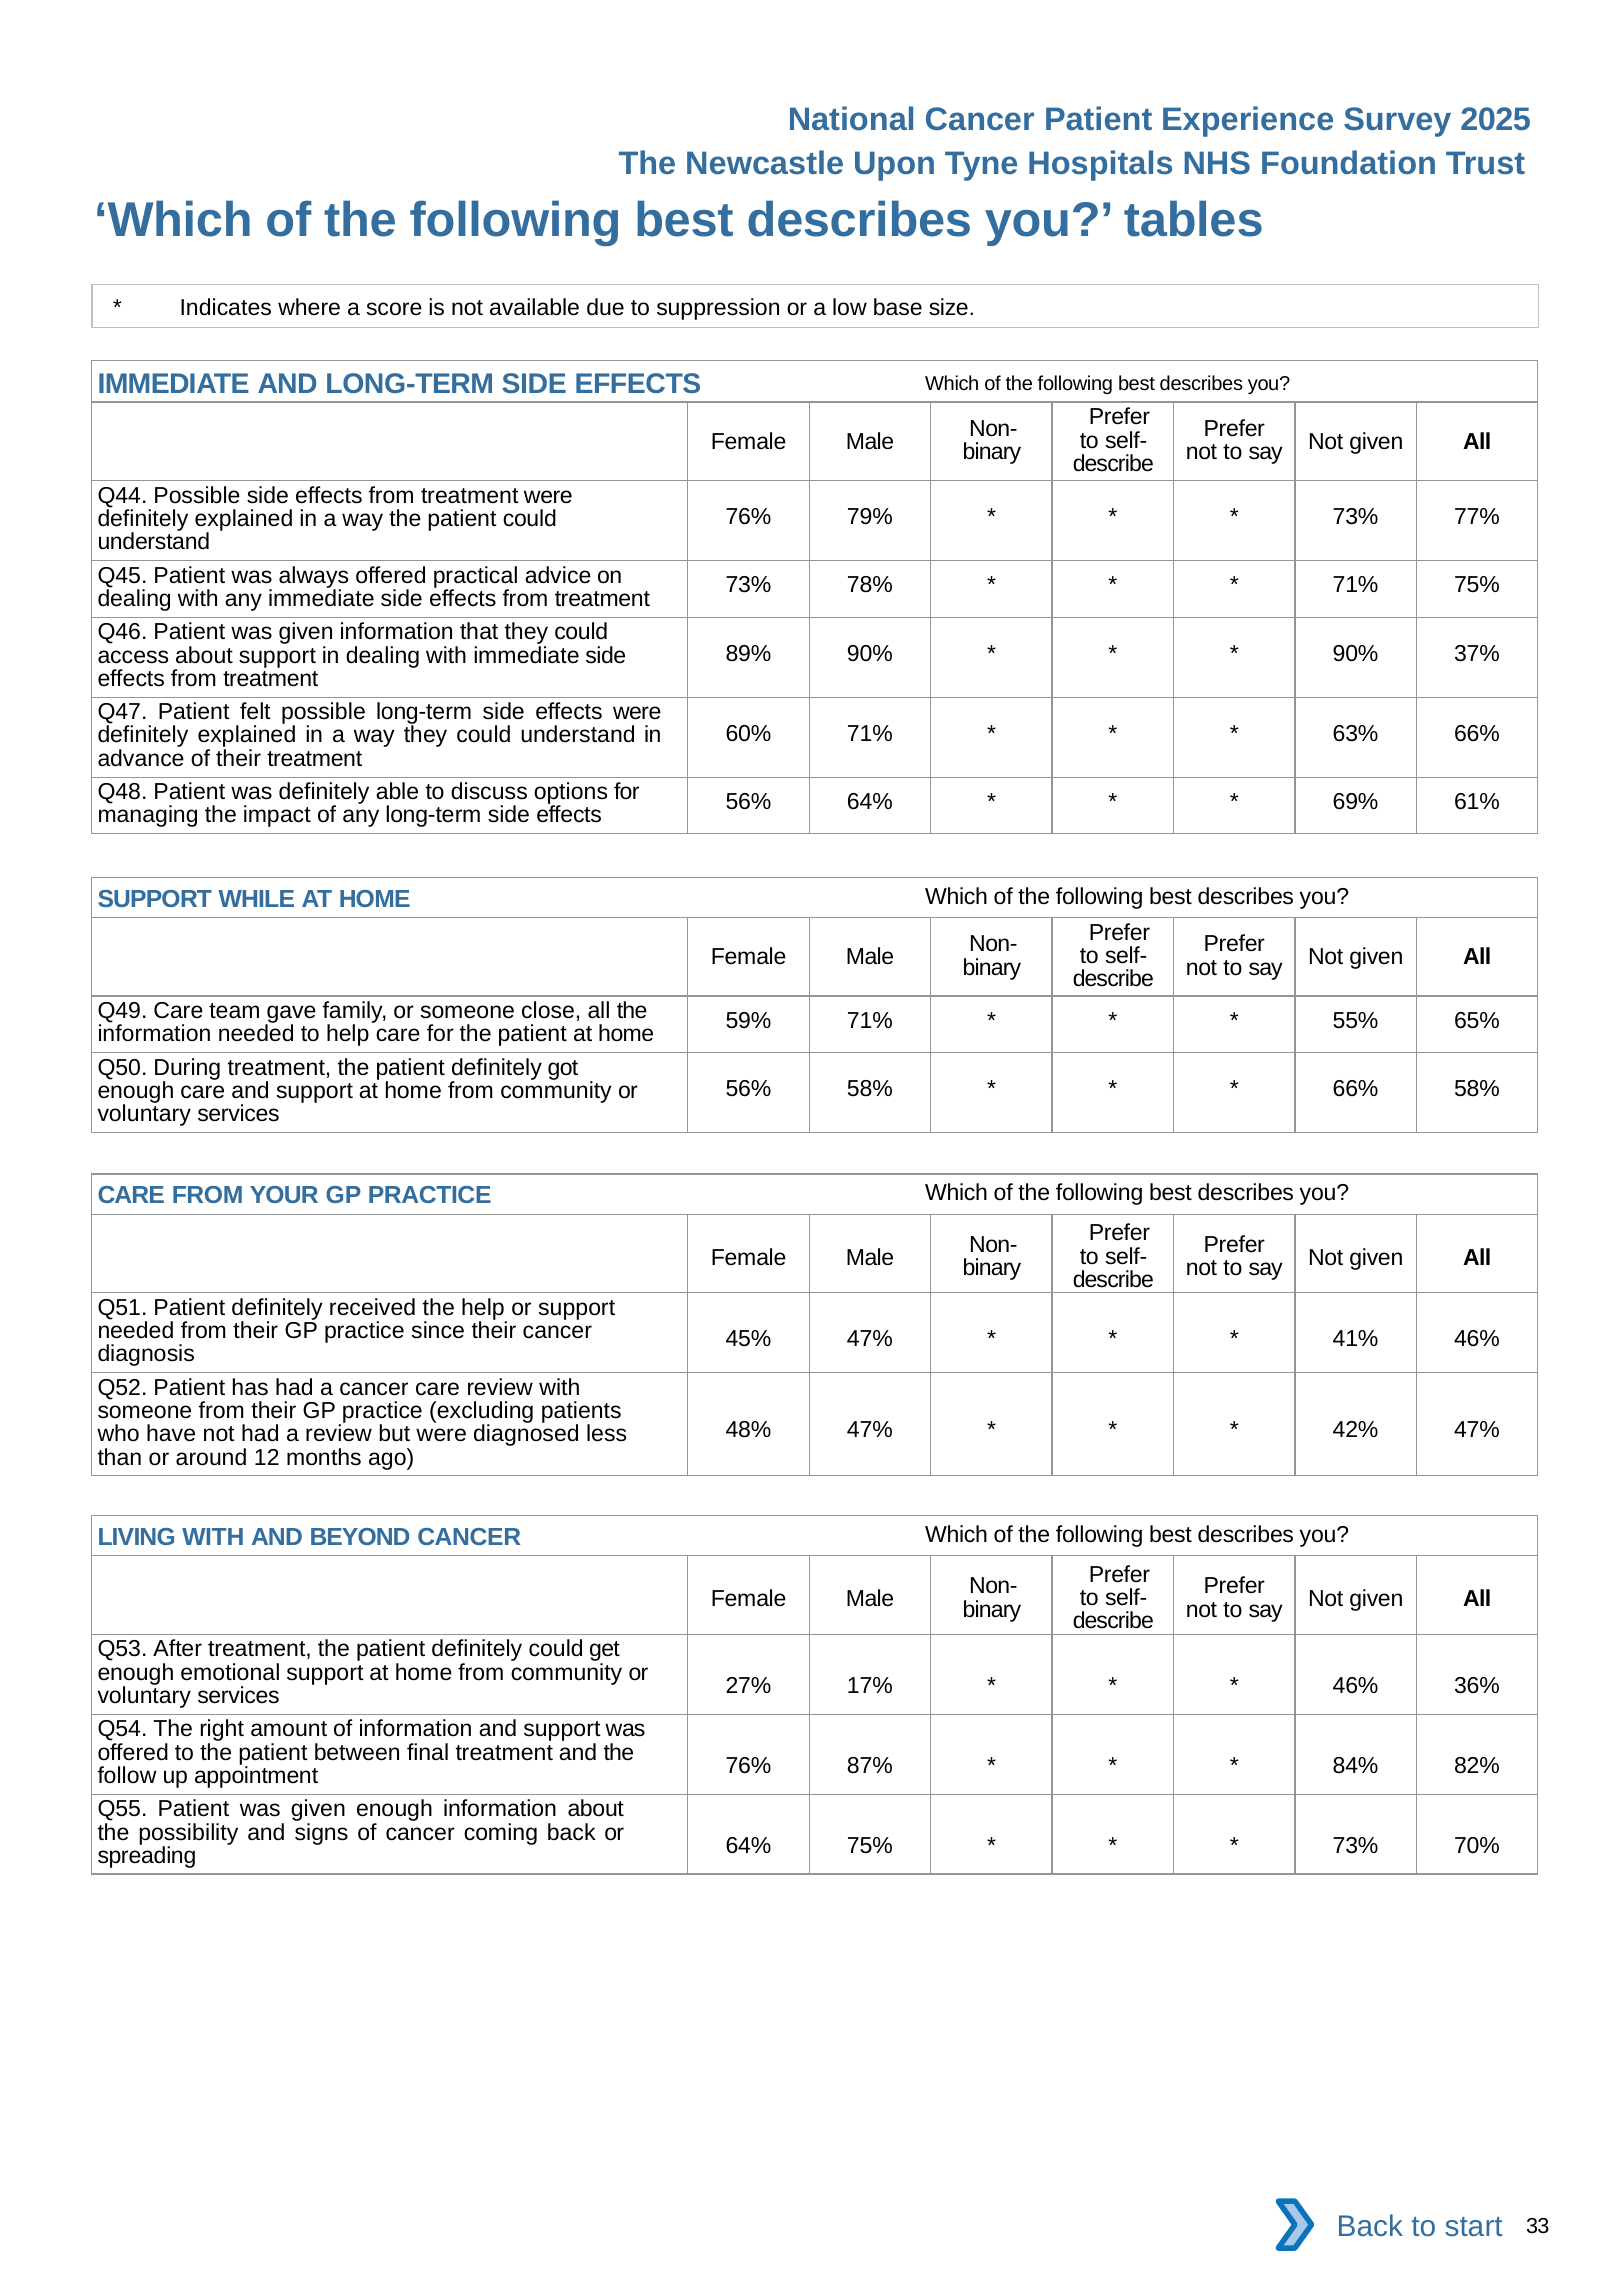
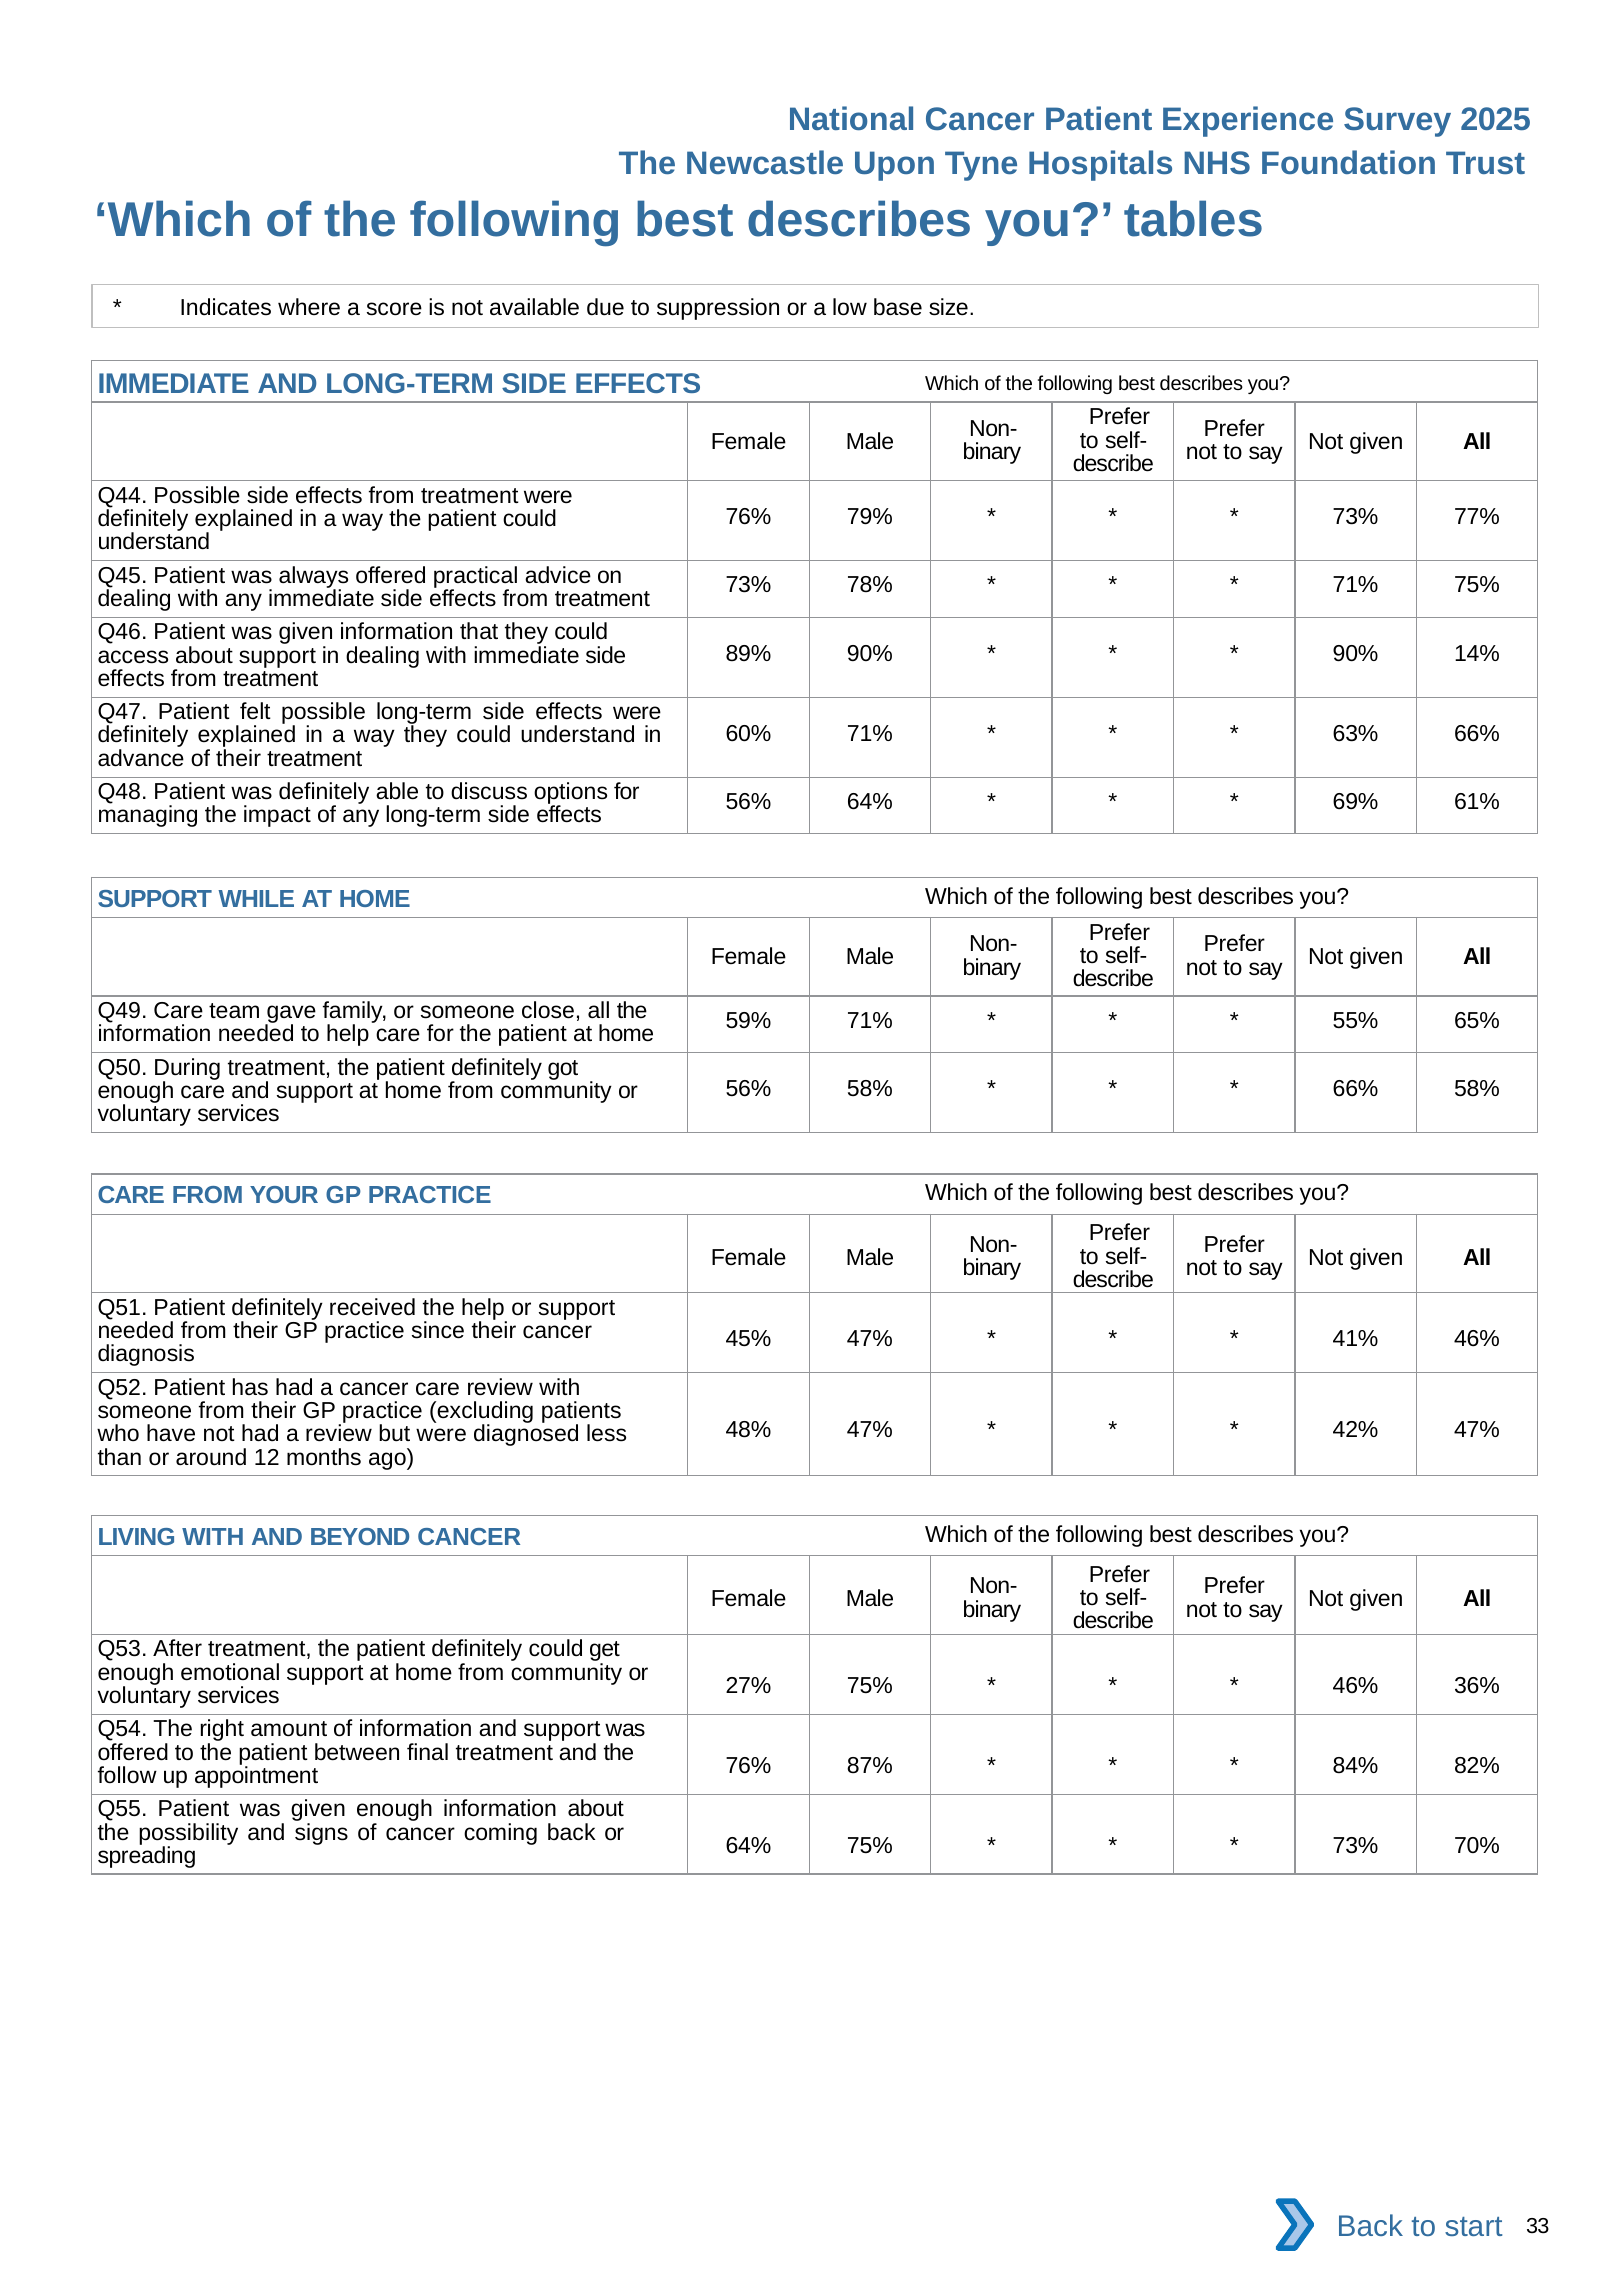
37%: 37% -> 14% (1477, 654)
27% 17%: 17% -> 75% (870, 1686)
